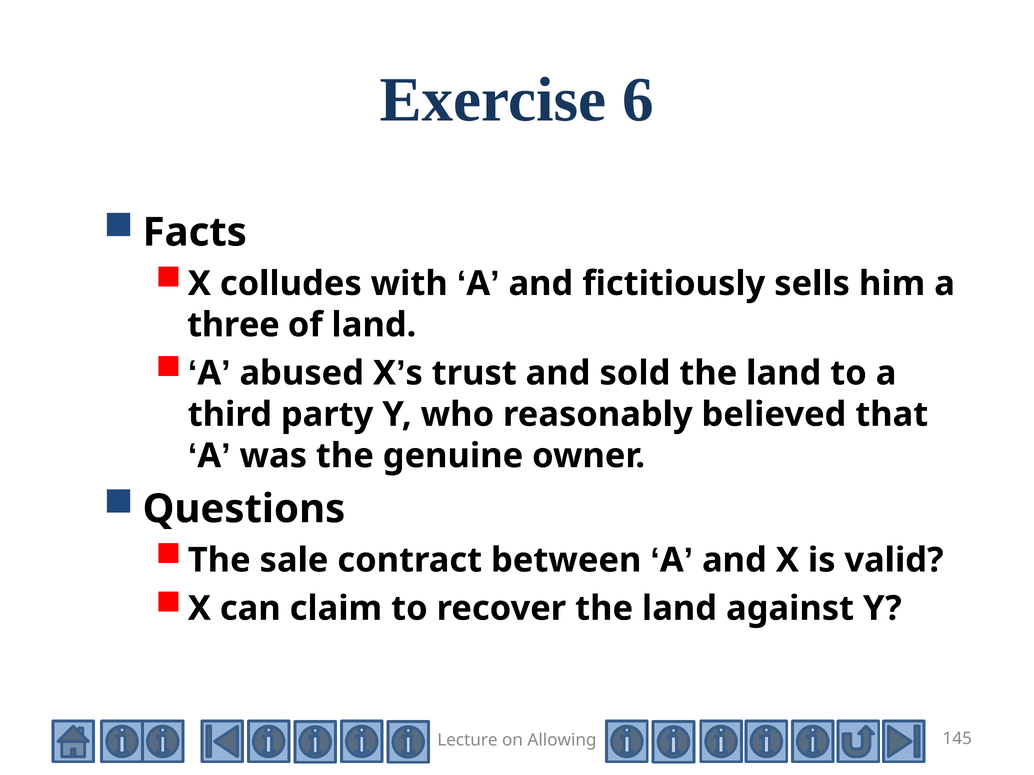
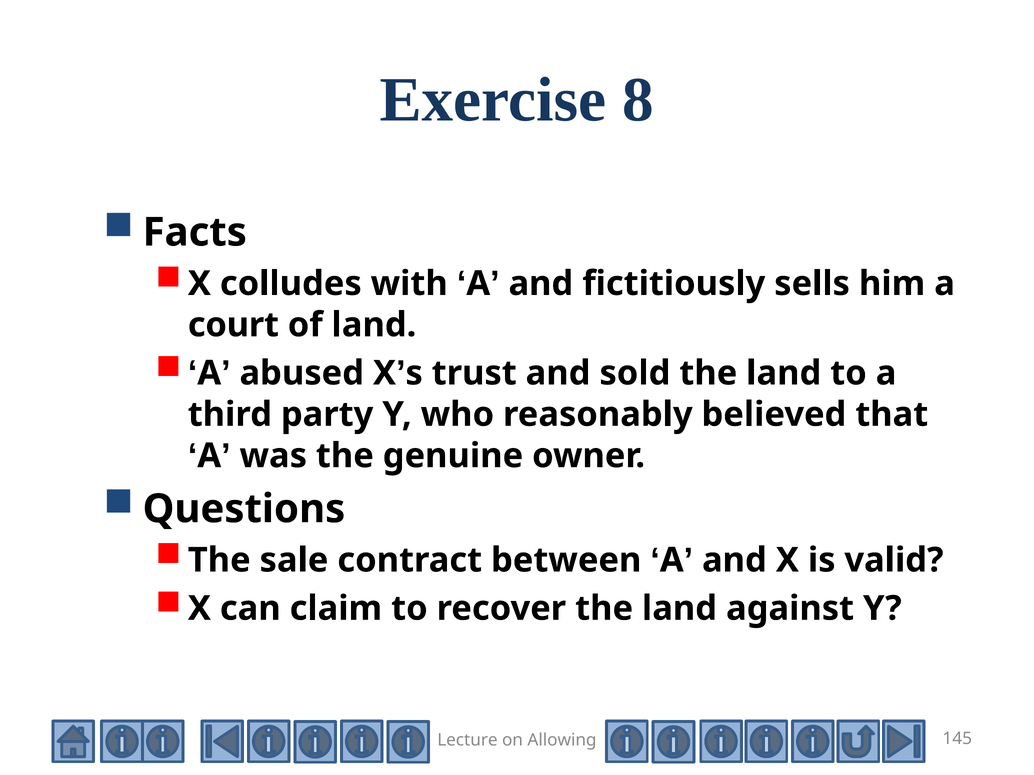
6: 6 -> 8 (638, 100)
three: three -> court (233, 325)
